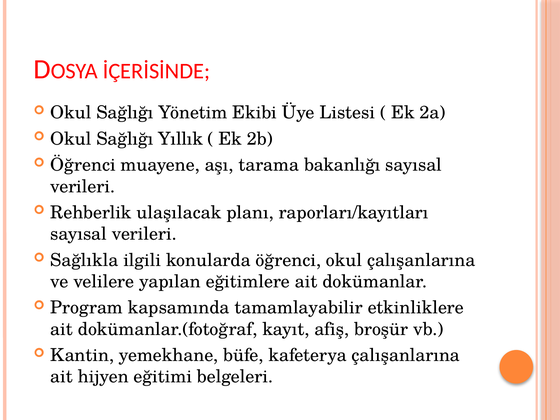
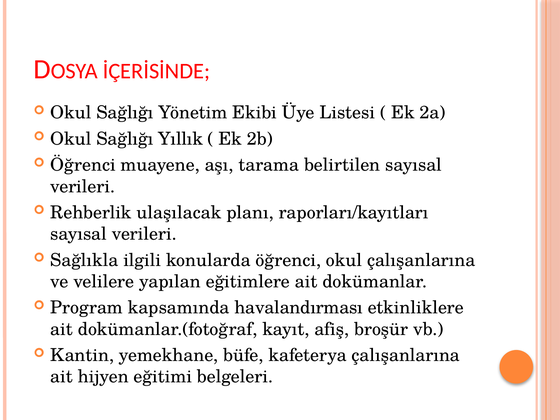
bakanlığı: bakanlığı -> belirtilen (342, 165)
tamamlayabilir: tamamlayabilir -> havalandırması (299, 308)
